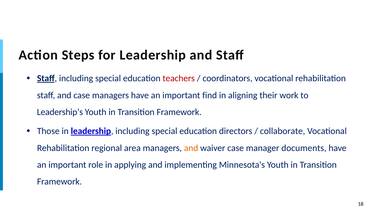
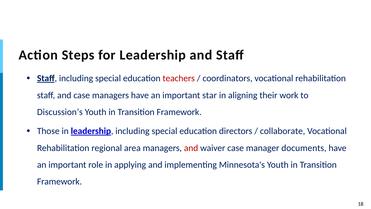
find: find -> star (210, 95)
Leadership’s: Leadership’s -> Discussion’s (60, 112)
and colour: orange -> red (191, 148)
